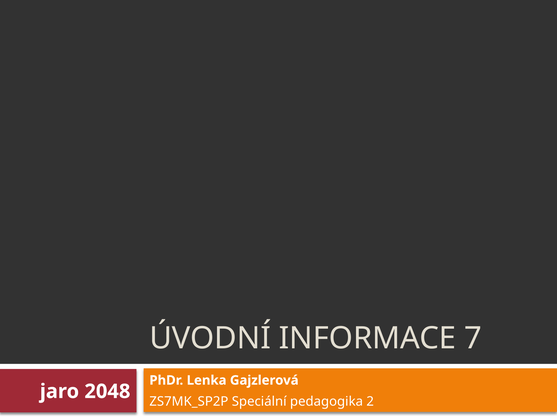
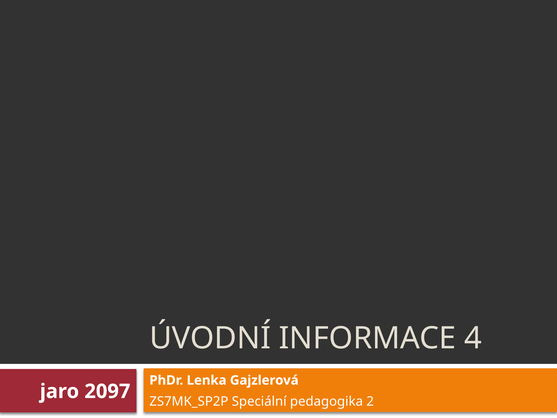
7: 7 -> 4 (473, 338)
2048: 2048 -> 2097 (107, 391)
